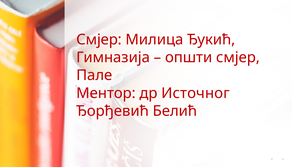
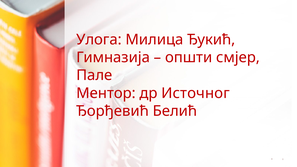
Смјер: Смјер -> Улога (99, 40)
